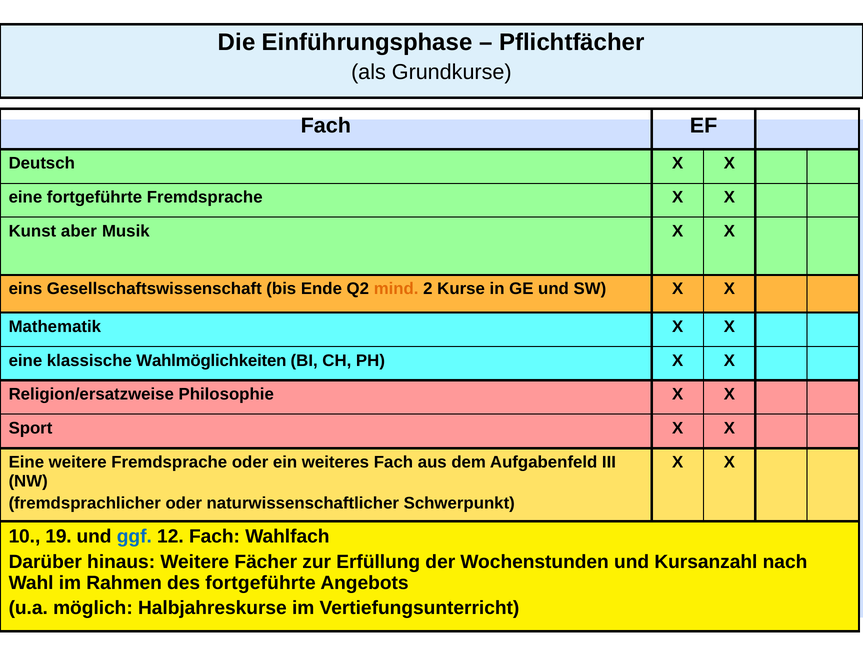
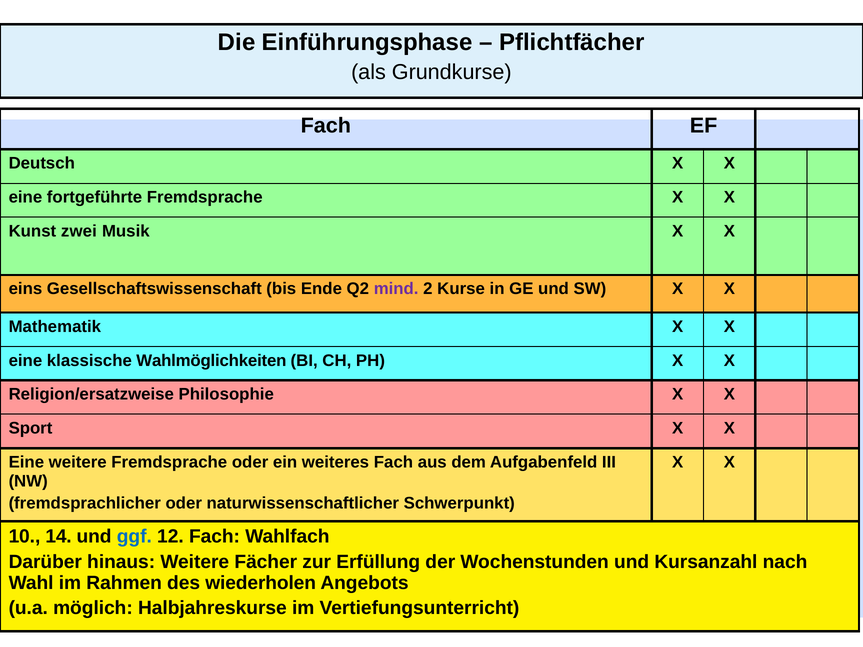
aber: aber -> zwei (79, 231)
mind colour: orange -> purple (396, 289)
19: 19 -> 14 (59, 537)
des fortgeführte: fortgeführte -> wiederholen (261, 583)
